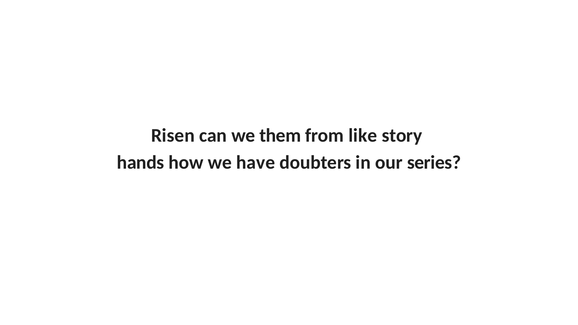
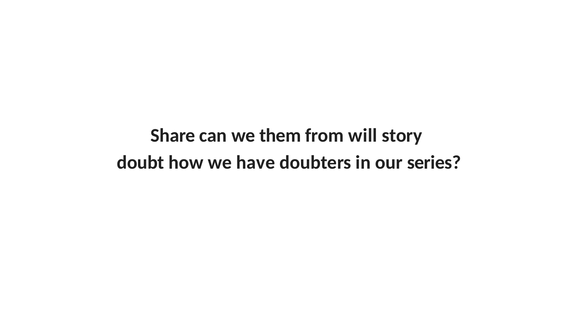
Risen: Risen -> Share (173, 136)
like: like -> will (363, 136)
hands: hands -> doubt (141, 162)
